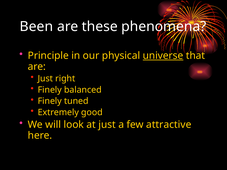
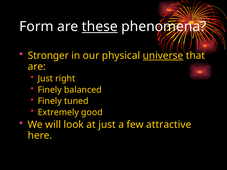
Been: Been -> Form (36, 27)
these underline: none -> present (100, 27)
Principle: Principle -> Stronger (48, 56)
